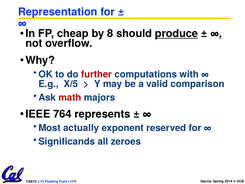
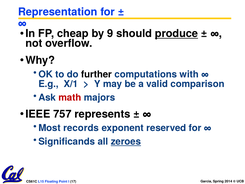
8: 8 -> 9 (110, 34)
further colour: red -> black (97, 74)
X/5: X/5 -> X/1 (71, 84)
764: 764 -> 757 (62, 114)
actually: actually -> records (81, 128)
zeroes underline: none -> present (126, 141)
